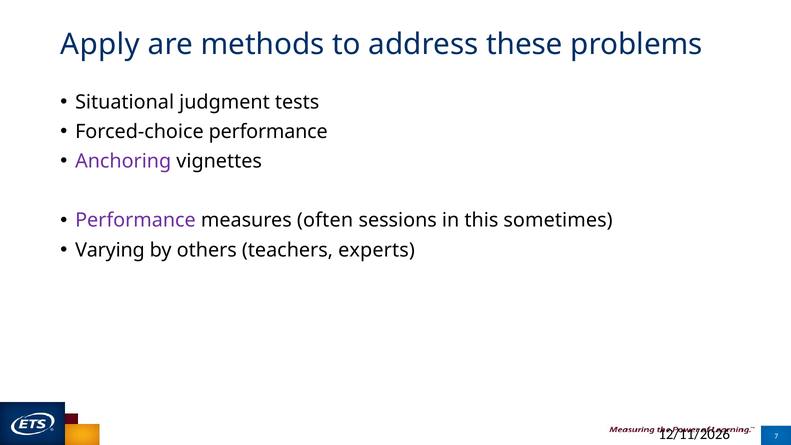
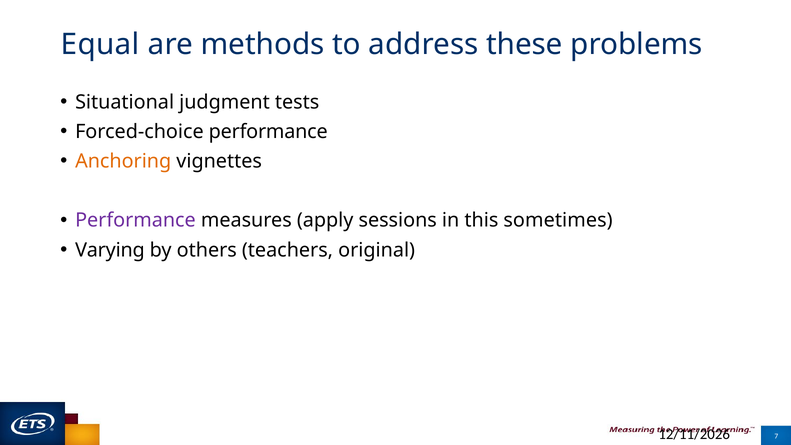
Apply: Apply -> Equal (100, 45)
Anchoring colour: purple -> orange (123, 161)
often: often -> apply (325, 220)
experts: experts -> original (377, 250)
